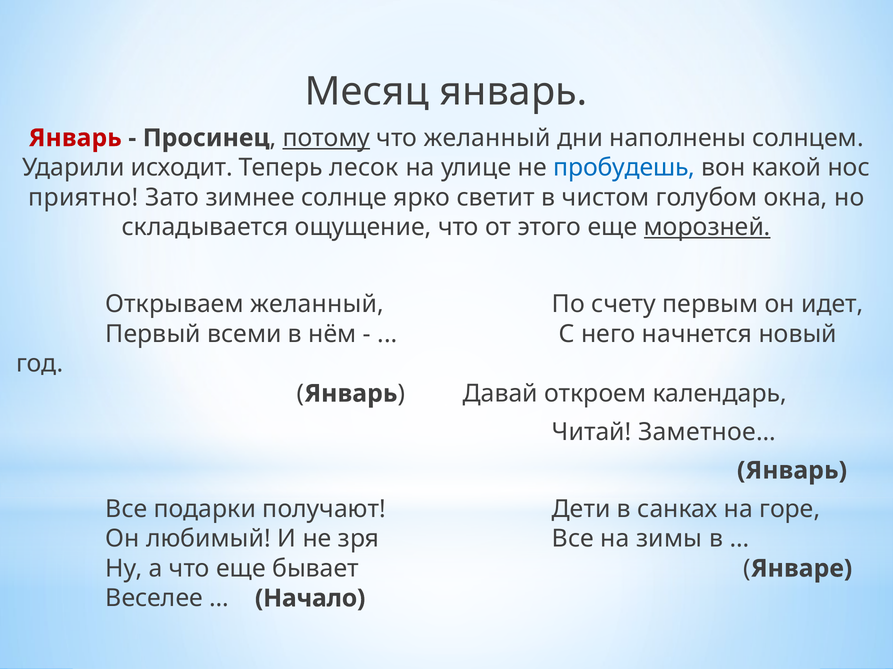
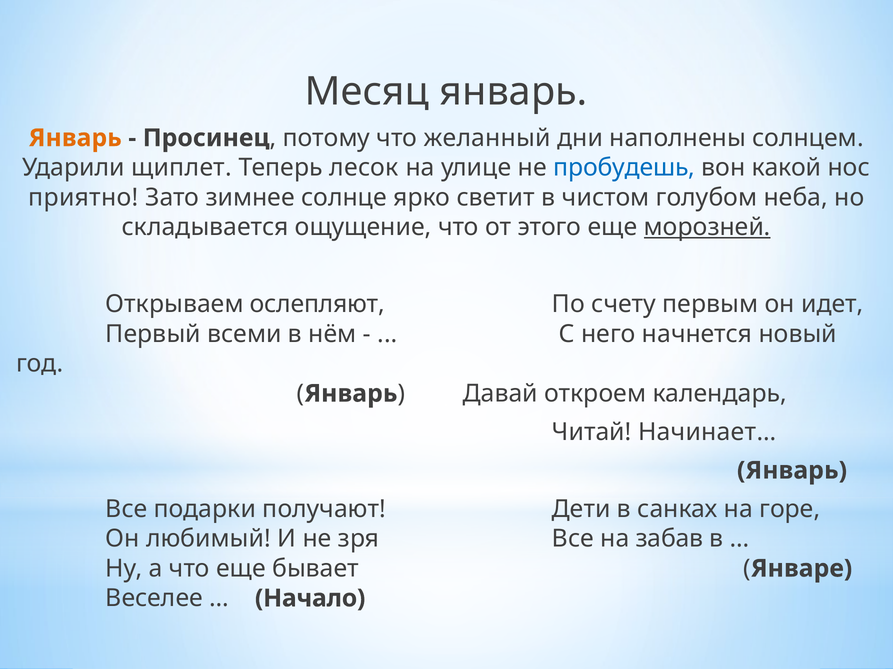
Январь colour: red -> orange (75, 138)
потому underline: present -> none (326, 138)
исходит: исходит -> щиплет (182, 168)
окна: окна -> неба (796, 198)
Открываем желанный: желанный -> ослепляют (317, 305)
Заметное…: Заметное… -> Начинает… (707, 432)
зимы: зимы -> забав (669, 539)
